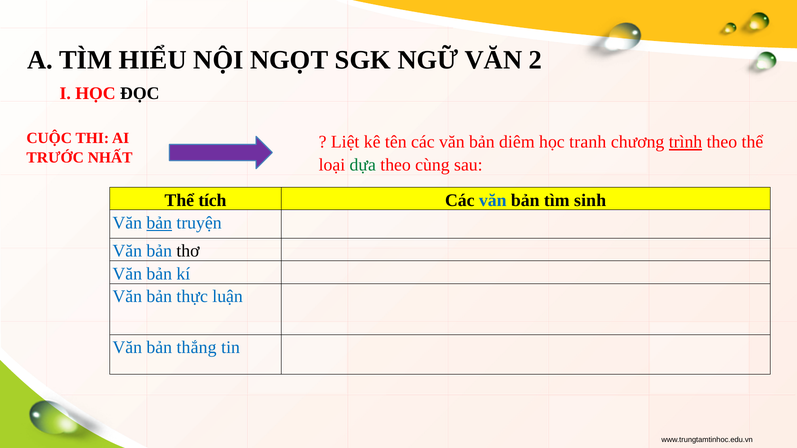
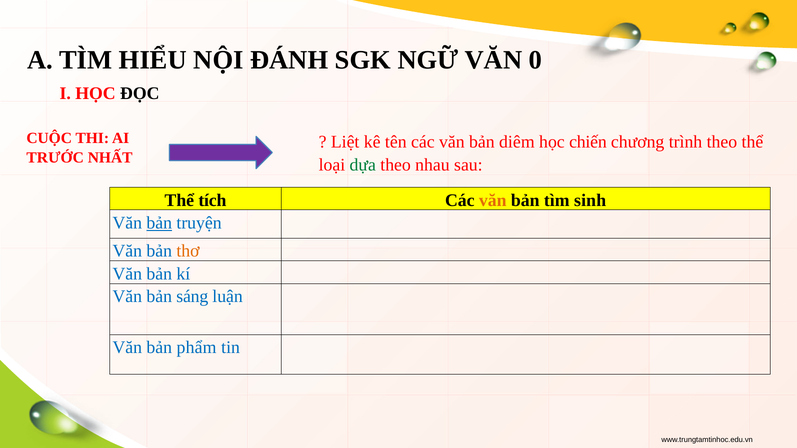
NGỌT: NGỌT -> ĐÁNH (289, 60)
2: 2 -> 0 (536, 60)
tranh: tranh -> chiến (588, 142)
trình underline: present -> none (686, 142)
cùng: cùng -> nhau (432, 165)
văn colour: blue -> orange (493, 200)
thơ colour: black -> orange (188, 251)
thực: thực -> sáng (192, 297)
thắng: thắng -> phẩm (197, 348)
